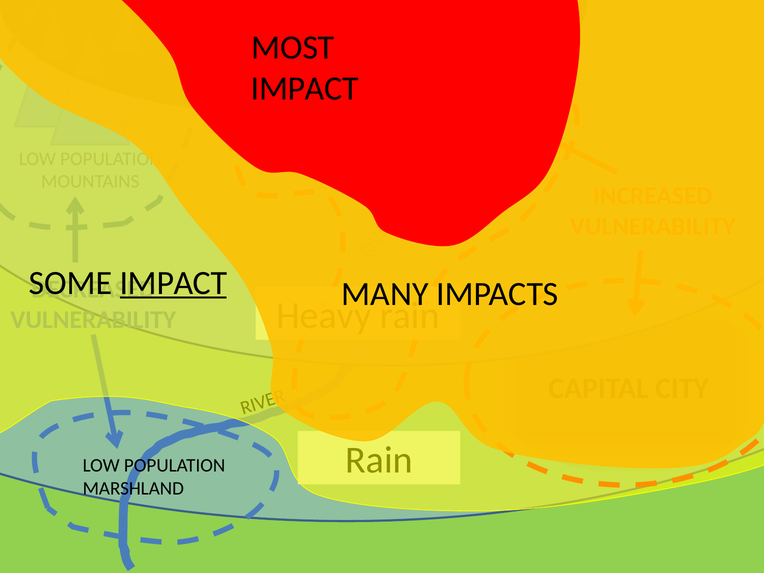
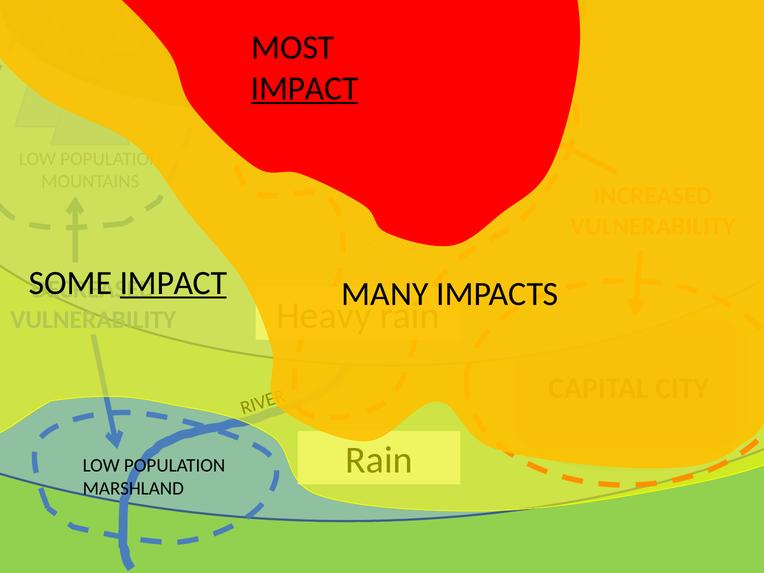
IMPACT underline: none -> present (305, 88)
